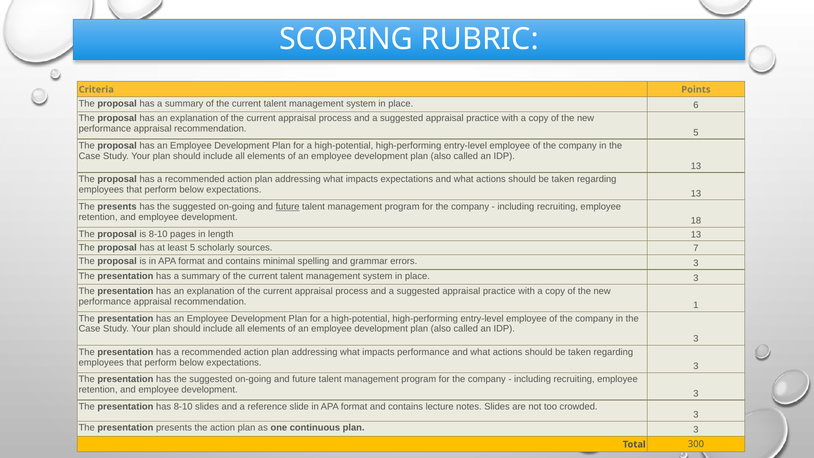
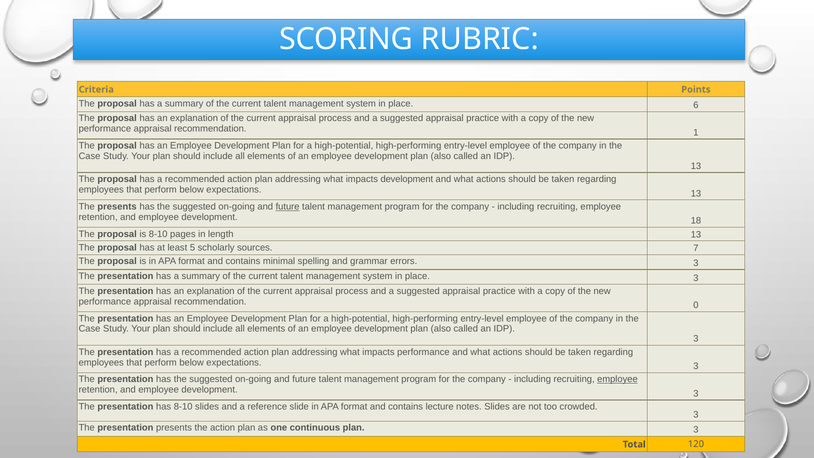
recommendation 5: 5 -> 1 (696, 133)
impacts expectations: expectations -> development (407, 179)
1: 1 -> 0 (696, 305)
employee underline: none -> present (617, 379)
300: 300 -> 120 (696, 444)
